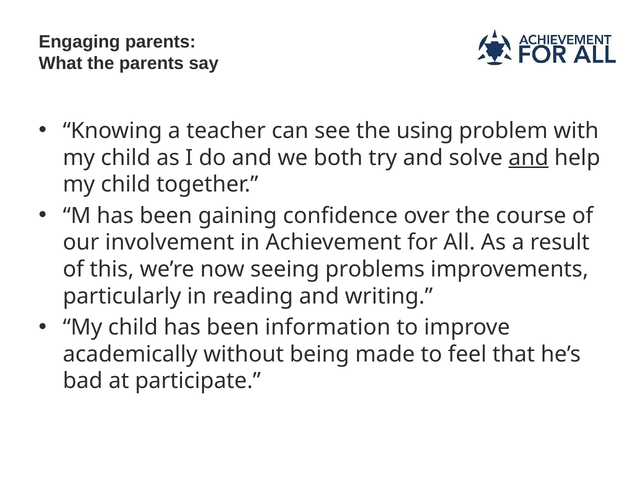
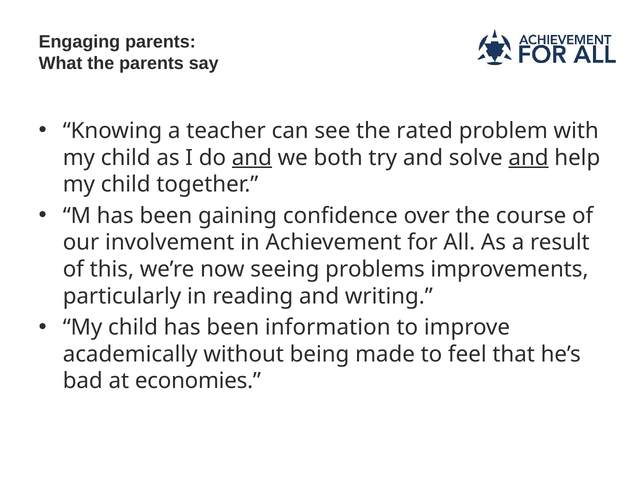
using: using -> rated (425, 131)
and underline: none -> present (252, 158)
participate: participate -> economies (198, 381)
